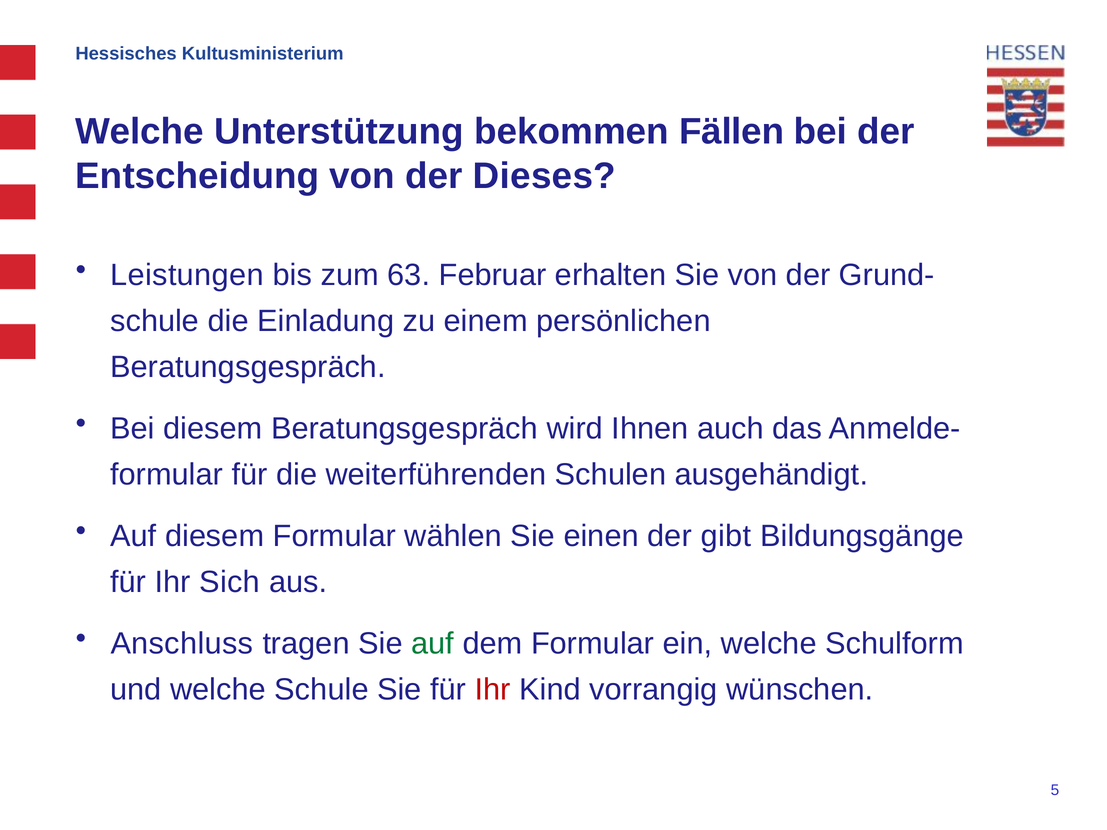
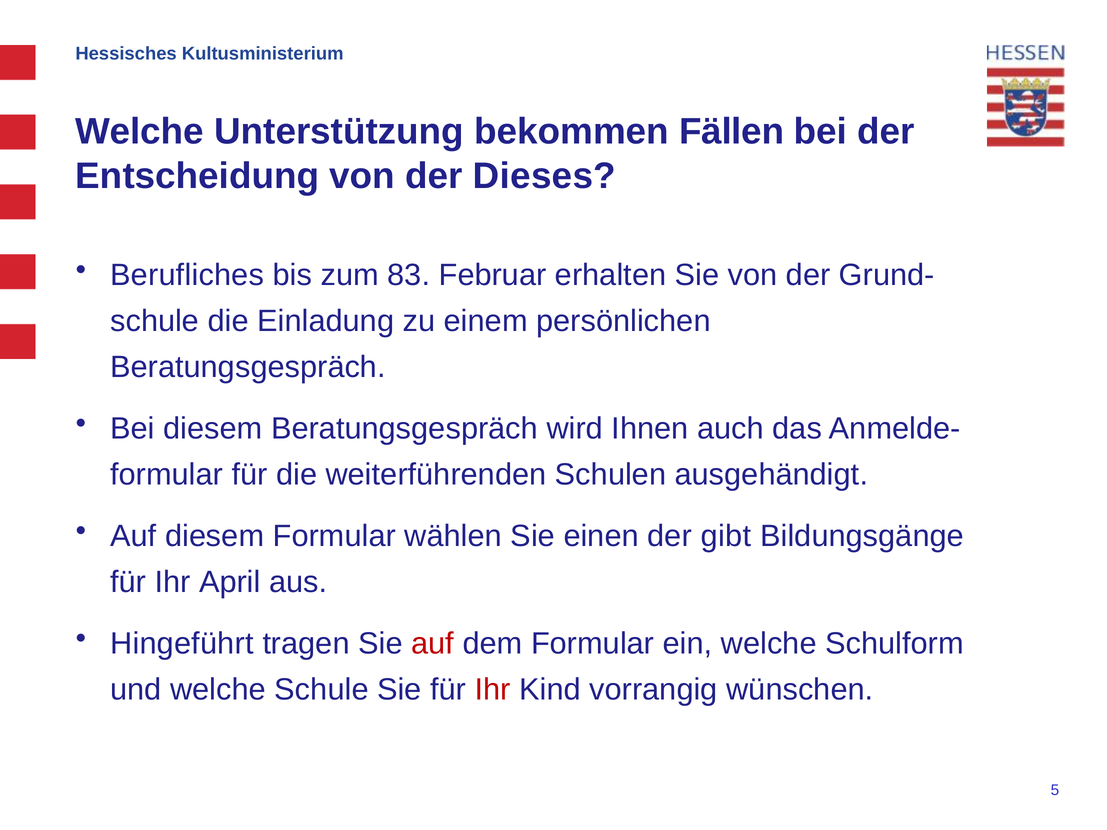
Leistungen: Leistungen -> Berufliches (187, 275)
63: 63 -> 83 (409, 275)
Sich: Sich -> April (230, 582)
Anschluss: Anschluss -> Hingeführt (182, 644)
auf colour: green -> red (433, 644)
